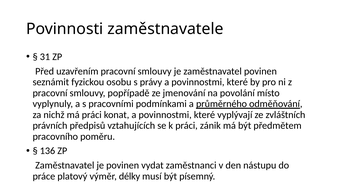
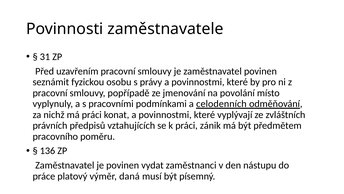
průměrného: průměrného -> celodenních (221, 104)
délky: délky -> daná (129, 176)
